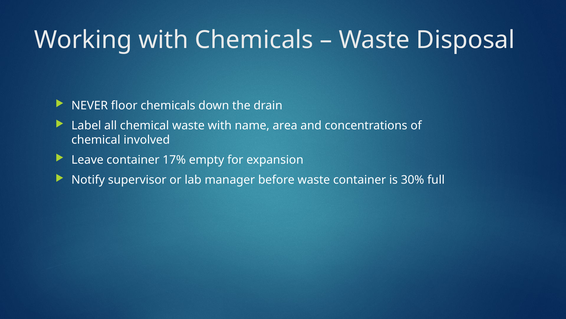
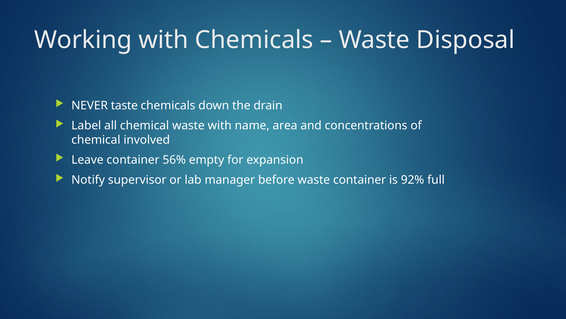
floor: floor -> taste (124, 105)
17%: 17% -> 56% (174, 160)
30%: 30% -> 92% (413, 180)
